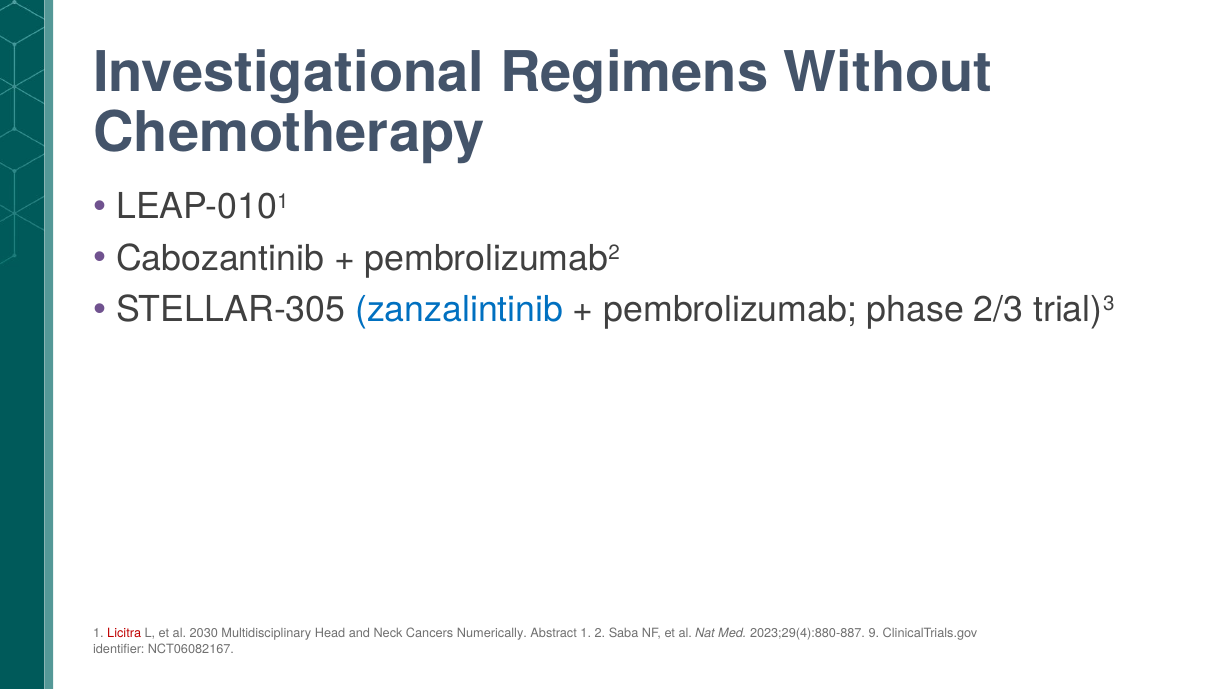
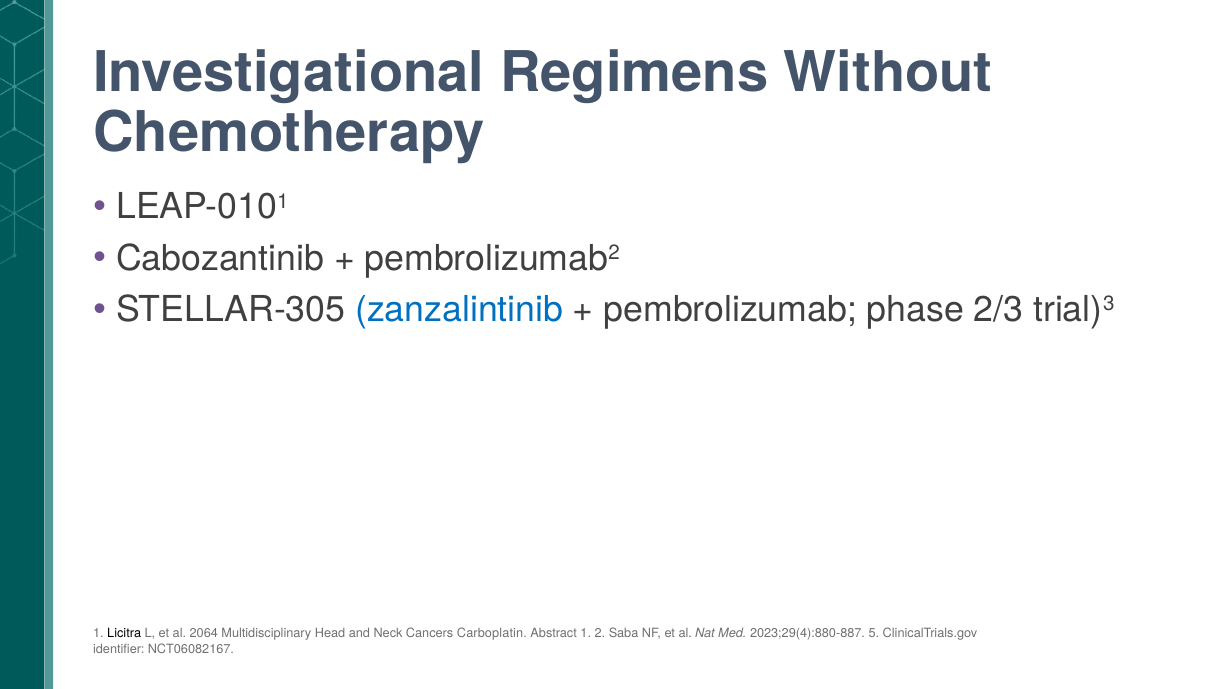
Licitra colour: red -> black (124, 633)
2030: 2030 -> 2064 (204, 633)
Numerically: Numerically -> Carboplatin (492, 633)
9: 9 -> 5 (874, 633)
